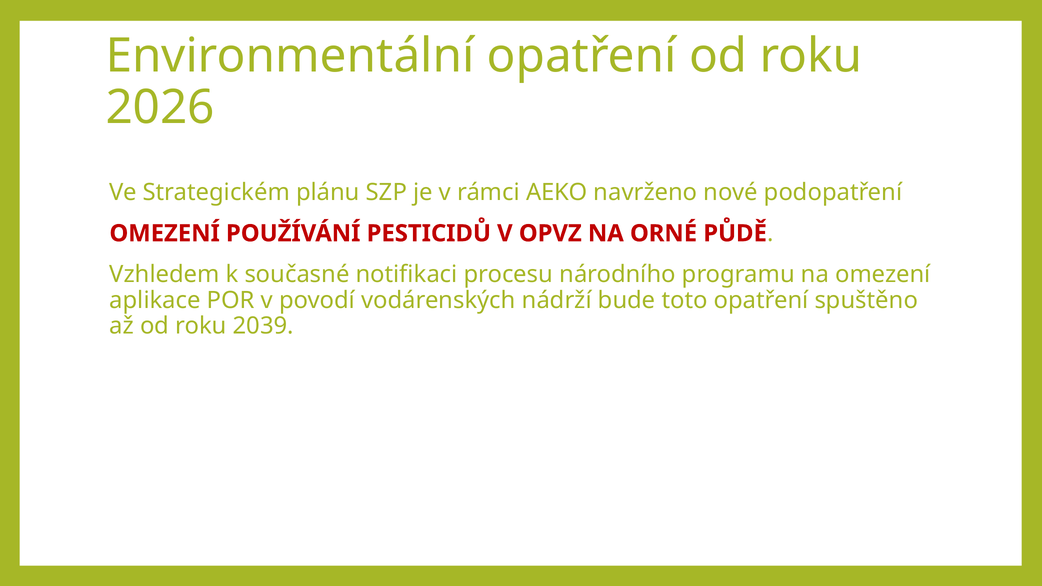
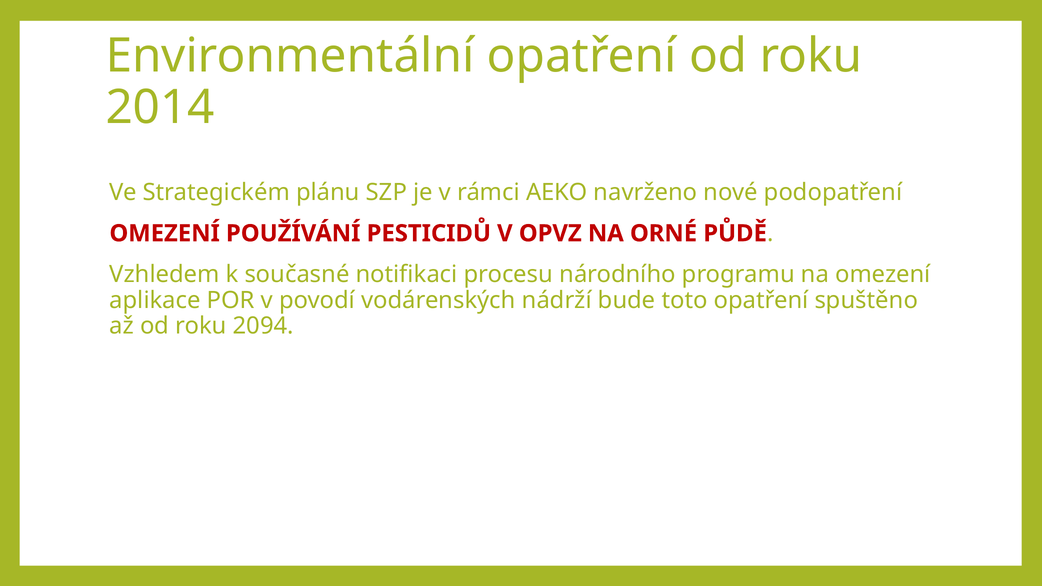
2026: 2026 -> 2014 (160, 107)
2039: 2039 -> 2094 (263, 326)
